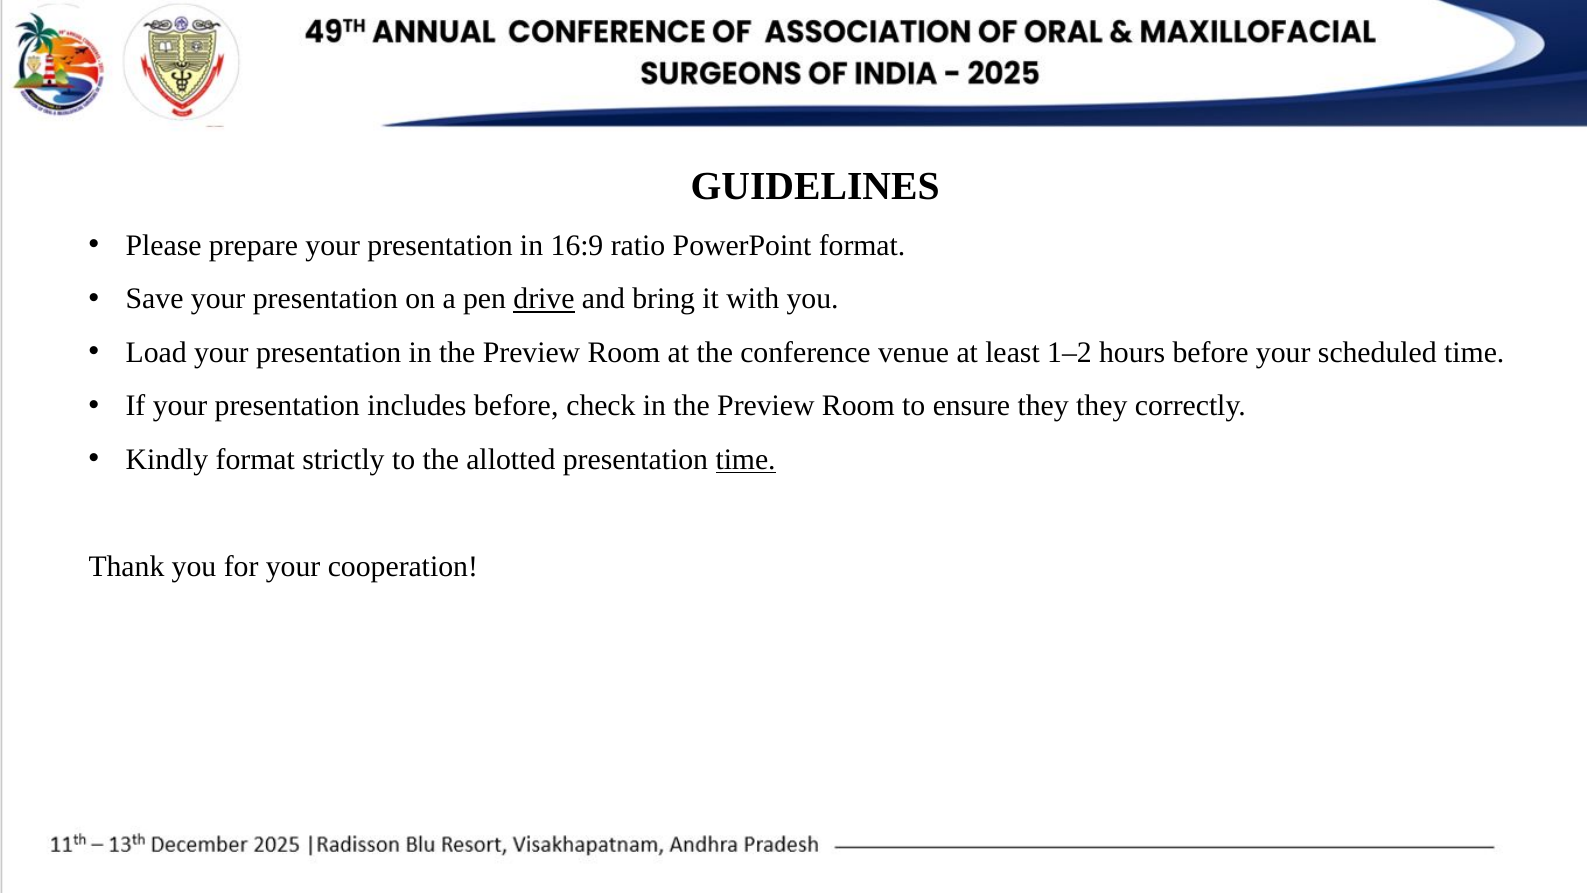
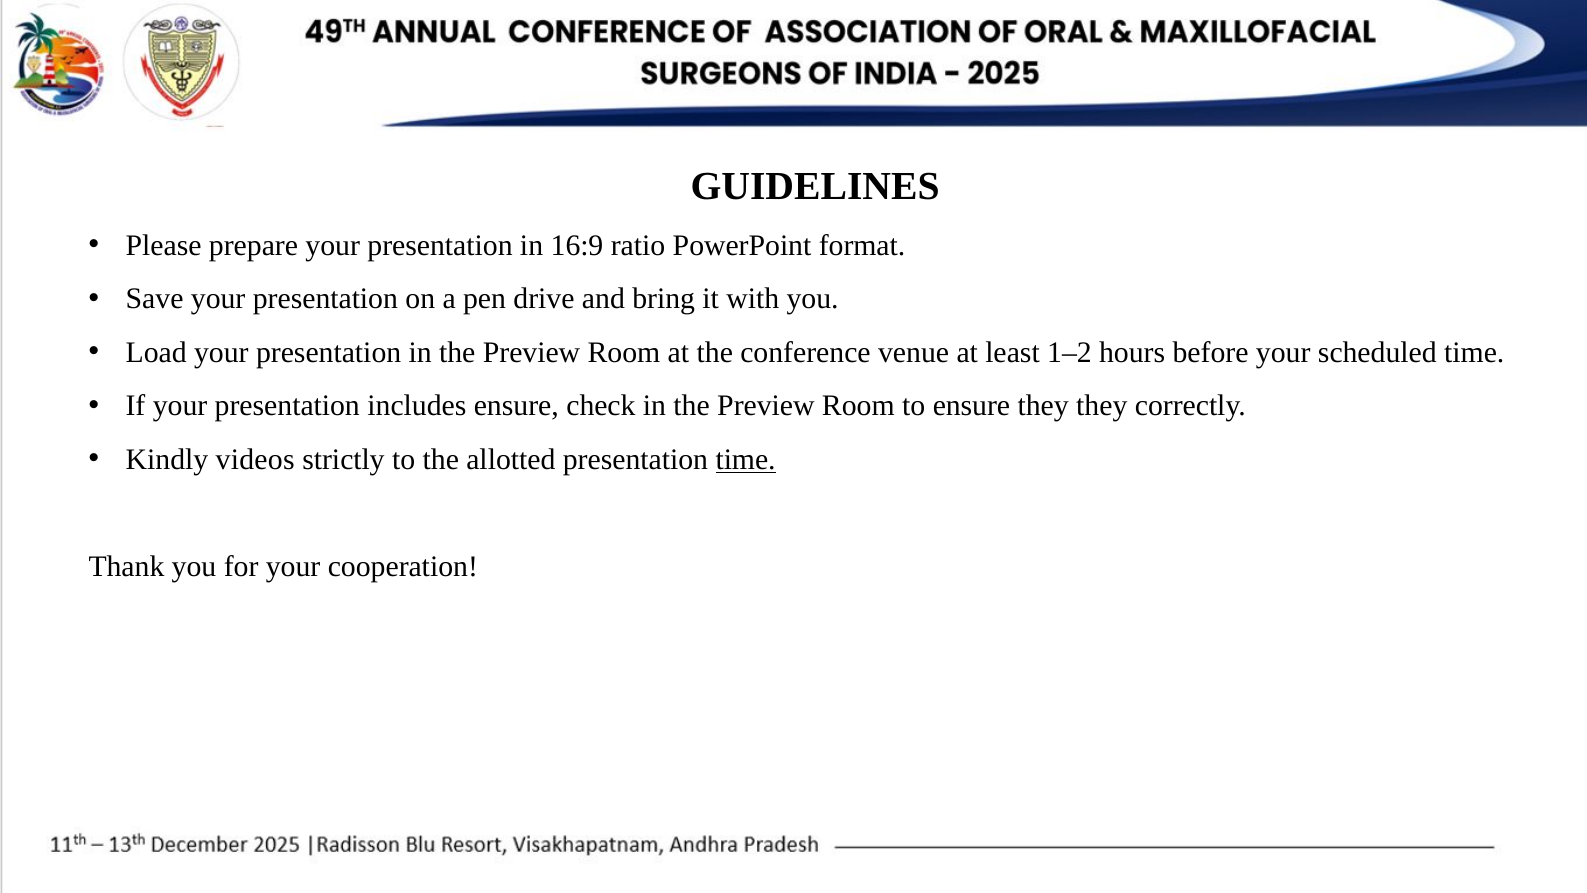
drive underline: present -> none (544, 299)
includes before: before -> ensure (516, 406)
Kindly format: format -> videos (255, 459)
